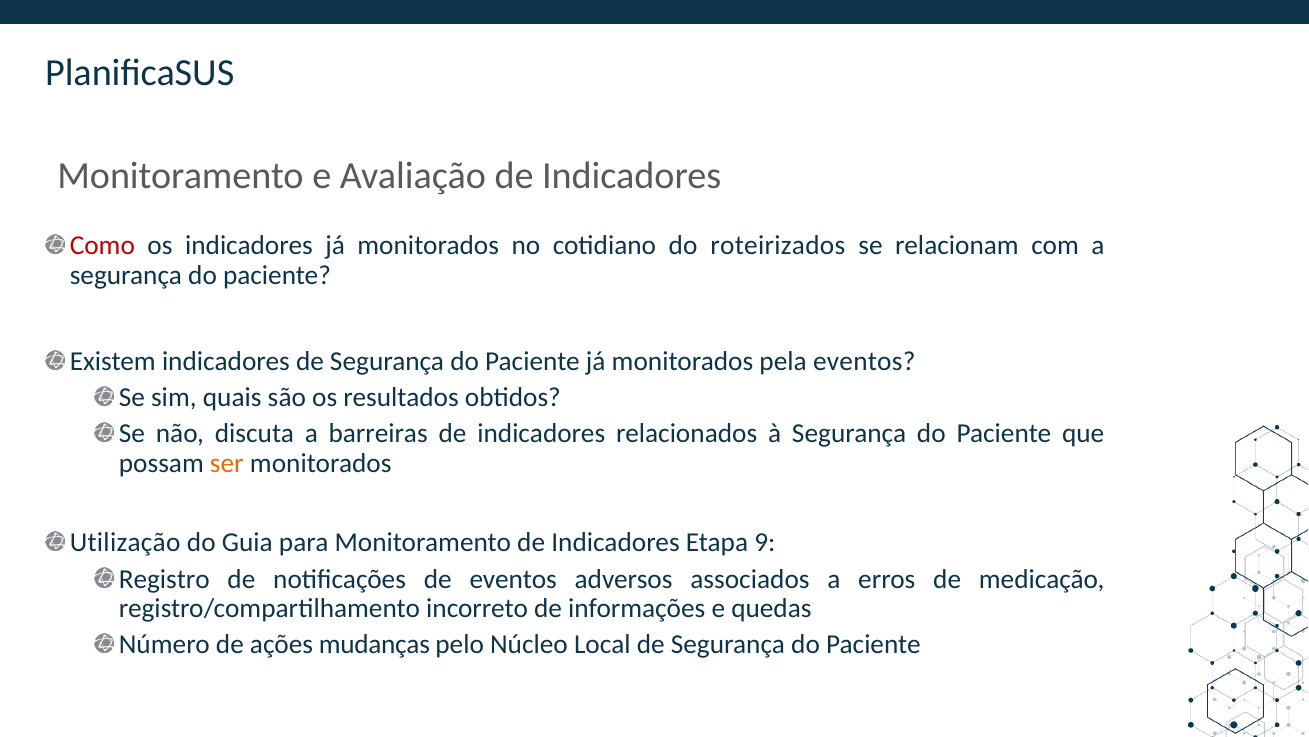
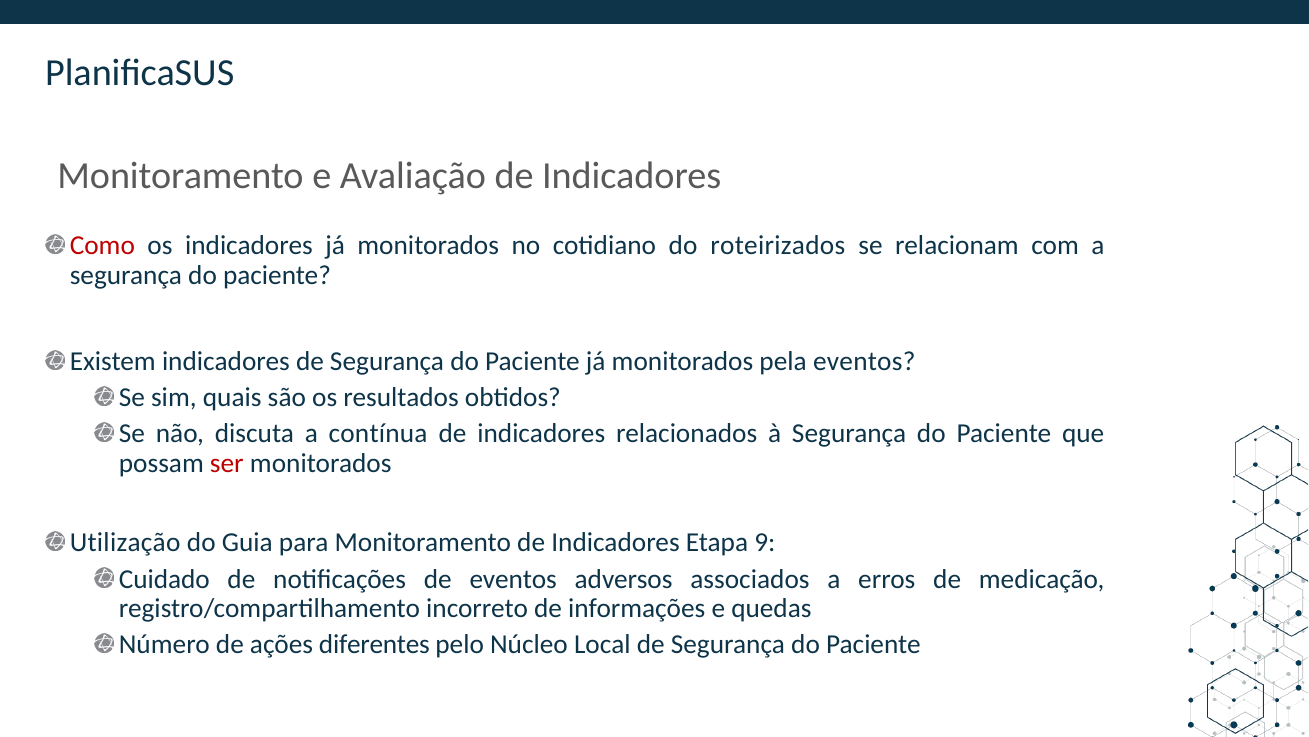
barreiras: barreiras -> contínua (378, 433)
ser colour: orange -> red (227, 463)
Registro: Registro -> Cuidado (164, 579)
mudanças: mudanças -> diferentes (374, 644)
